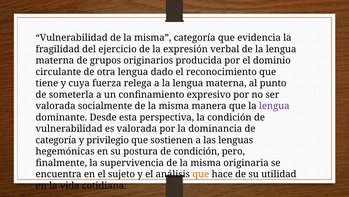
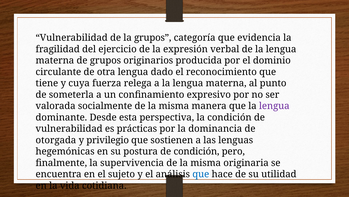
Vulnerabilidad de la misma: misma -> grupos (153, 38)
es valorada: valorada -> prácticas (137, 128)
categoría: categoría -> otorgada (56, 140)
que colour: orange -> blue (201, 174)
